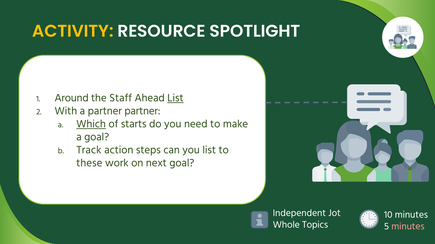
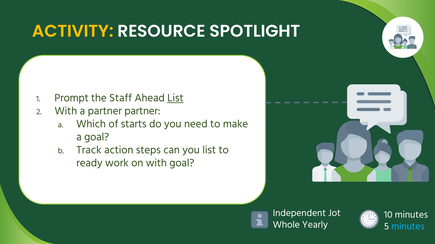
Around: Around -> Prompt (72, 98)
Which underline: present -> none (91, 124)
these: these -> ready (89, 163)
on next: next -> with (156, 163)
Topics: Topics -> Yearly (315, 225)
minutes colour: pink -> light blue (408, 227)
